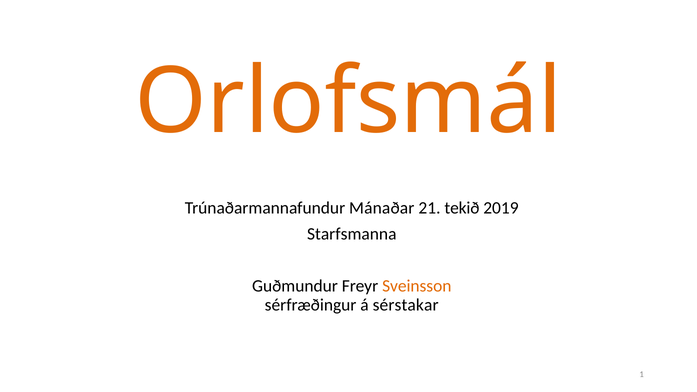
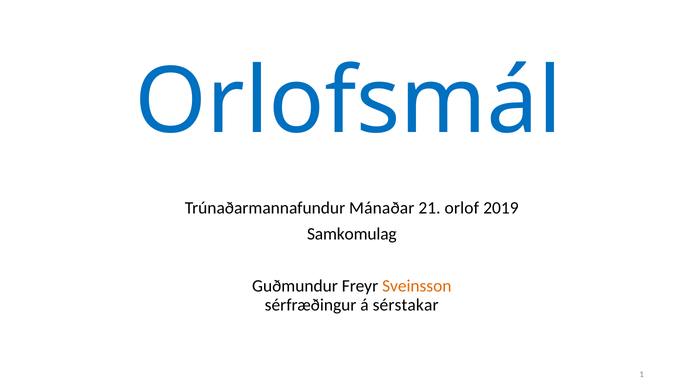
Orlofsmál colour: orange -> blue (349, 102)
tekið: tekið -> orlof (462, 208)
Starfsmanna: Starfsmanna -> Samkomulag (352, 234)
